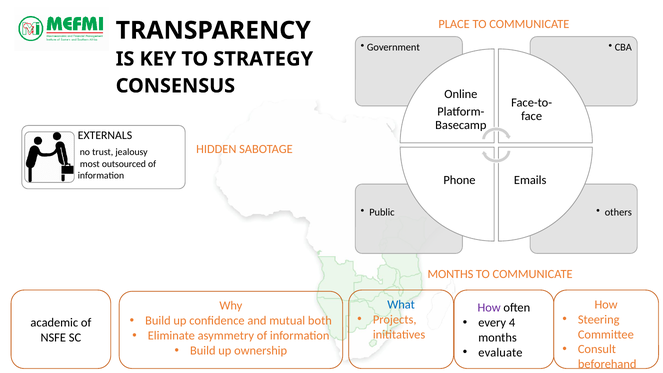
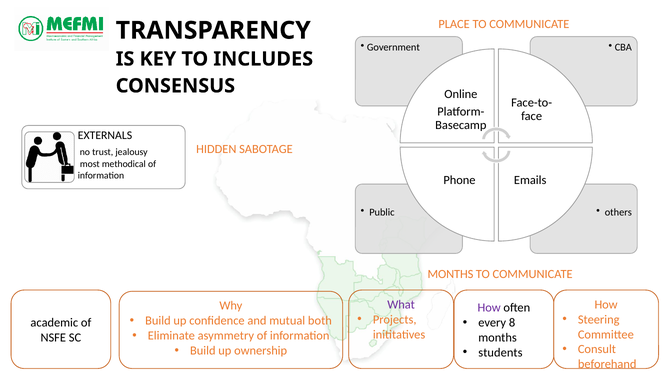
STRATEGY: STRATEGY -> INCLUDES (263, 59)
outsourced: outsourced -> methodical (124, 164)
What colour: blue -> purple (401, 305)
4: 4 -> 8 (512, 323)
evaluate: evaluate -> students (500, 352)
